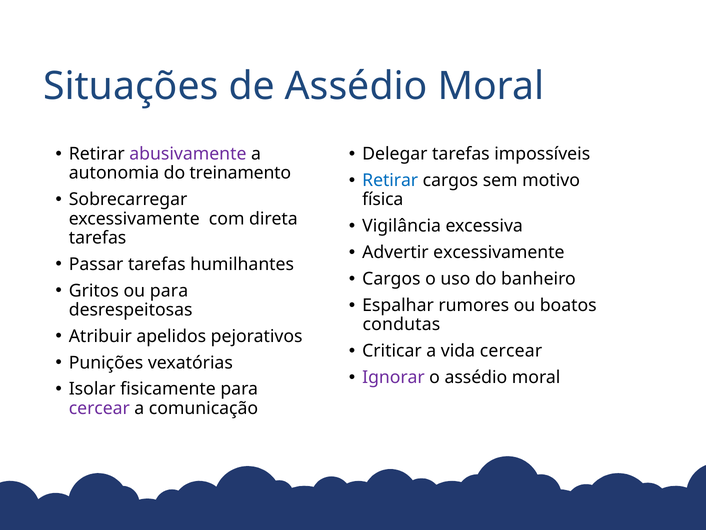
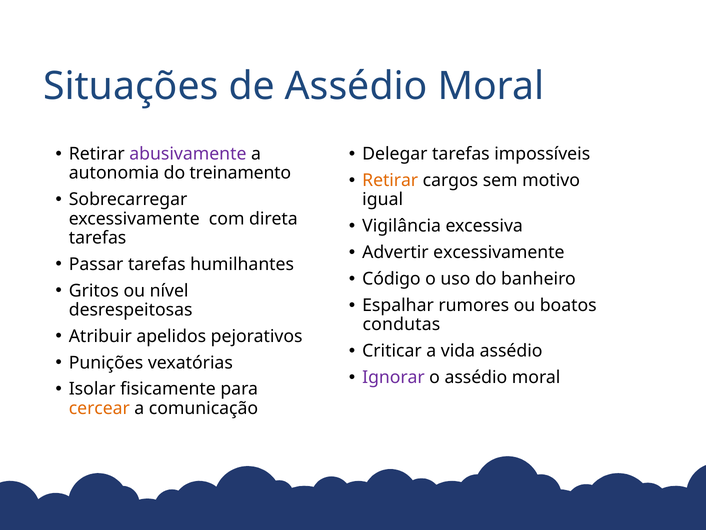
Retirar colour: blue -> orange (390, 180)
física: física -> igual (383, 199)
Cargos: Cargos -> Código (391, 279)
ou para: para -> nível (169, 290)
vida cercear: cercear -> assédio (511, 351)
cercear colour: purple -> orange (99, 408)
